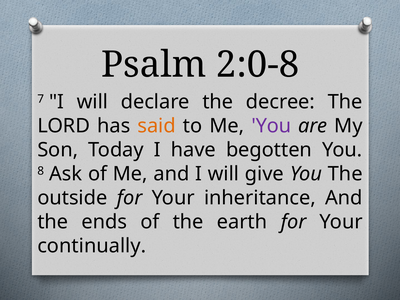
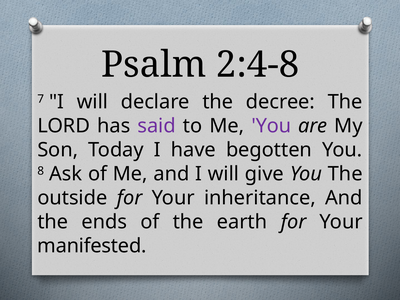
2:0-8: 2:0-8 -> 2:4-8 (258, 65)
said colour: orange -> purple (157, 126)
continually: continually -> manifested (92, 246)
